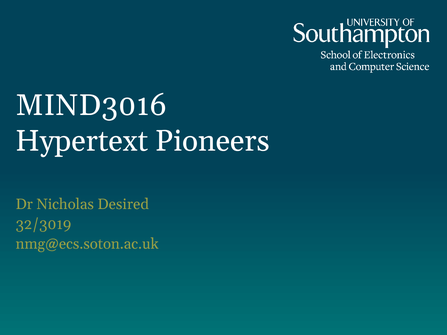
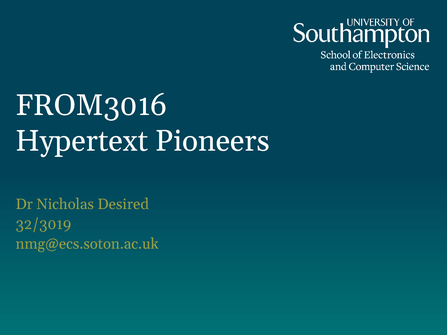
MIND3016: MIND3016 -> FROM3016 (91, 105)
